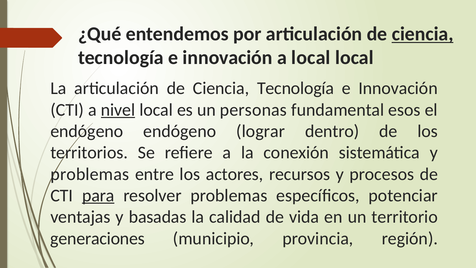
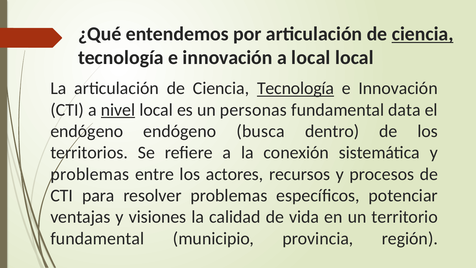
Tecnología underline: none -> present (296, 88)
esos: esos -> data (404, 110)
lograr: lograr -> busca (261, 131)
para underline: present -> none (98, 195)
basadas: basadas -> visiones (158, 217)
generaciones: generaciones -> fundamental (97, 238)
